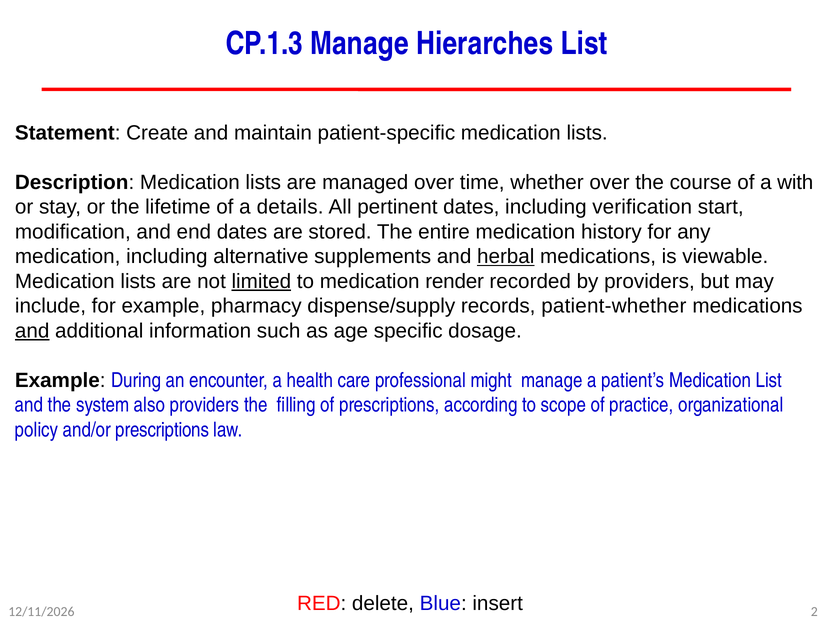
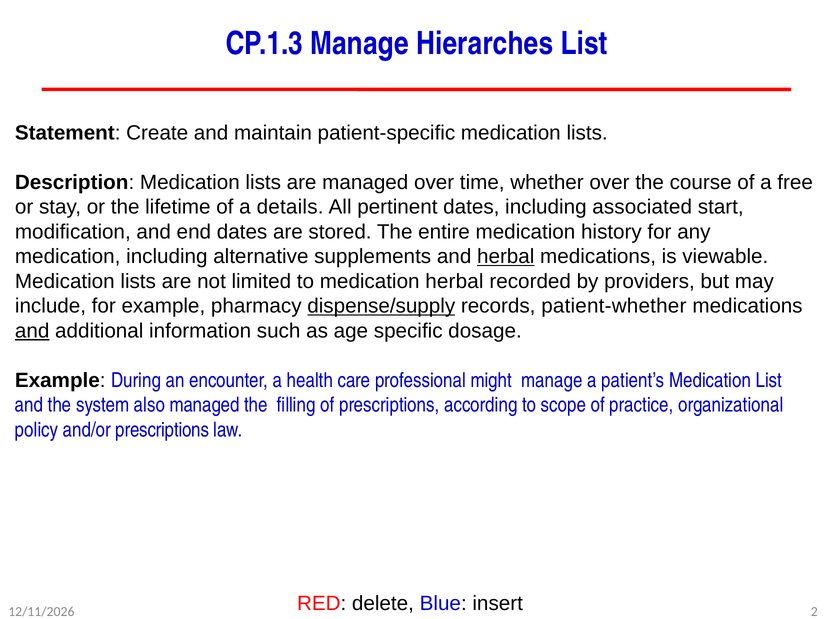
with: with -> free (795, 182)
verification: verification -> associated (642, 207)
limited underline: present -> none (261, 282)
medication render: render -> herbal (454, 282)
dispense/supply underline: none -> present (381, 306)
also providers: providers -> managed (205, 405)
